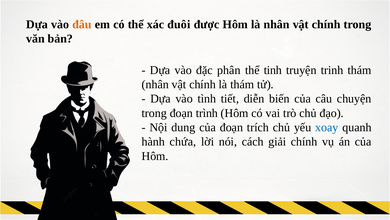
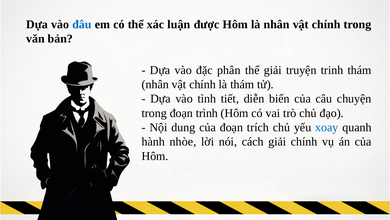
đâu colour: orange -> blue (82, 24)
đuôi: đuôi -> luận (179, 24)
thể tinh: tinh -> giải (273, 70)
chứa: chứa -> nhòe (183, 141)
